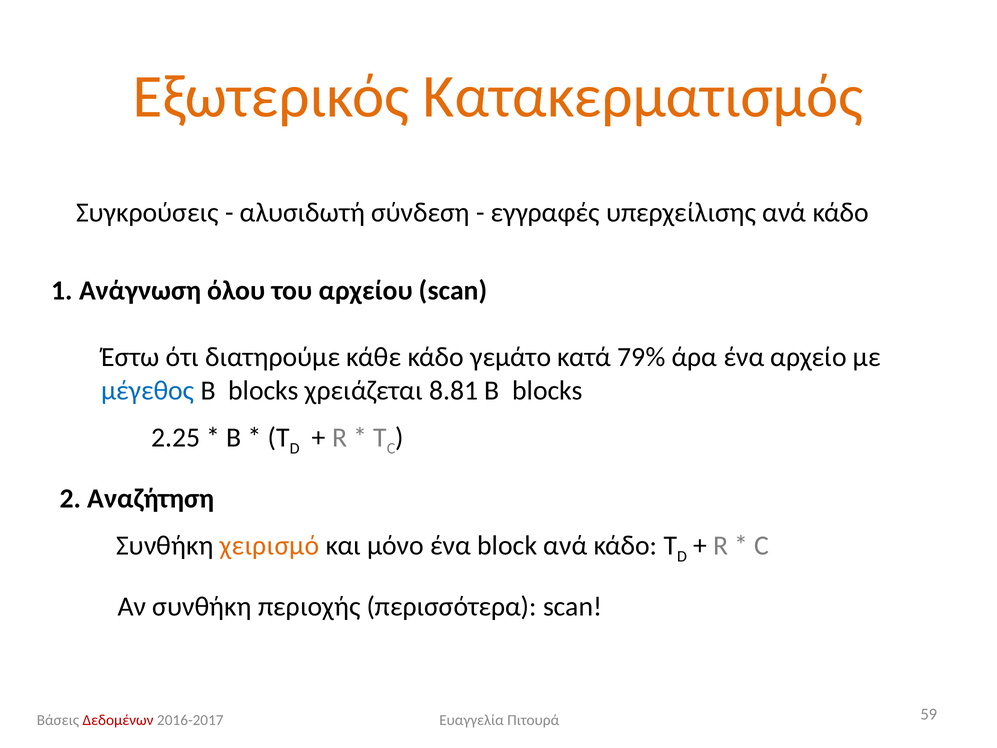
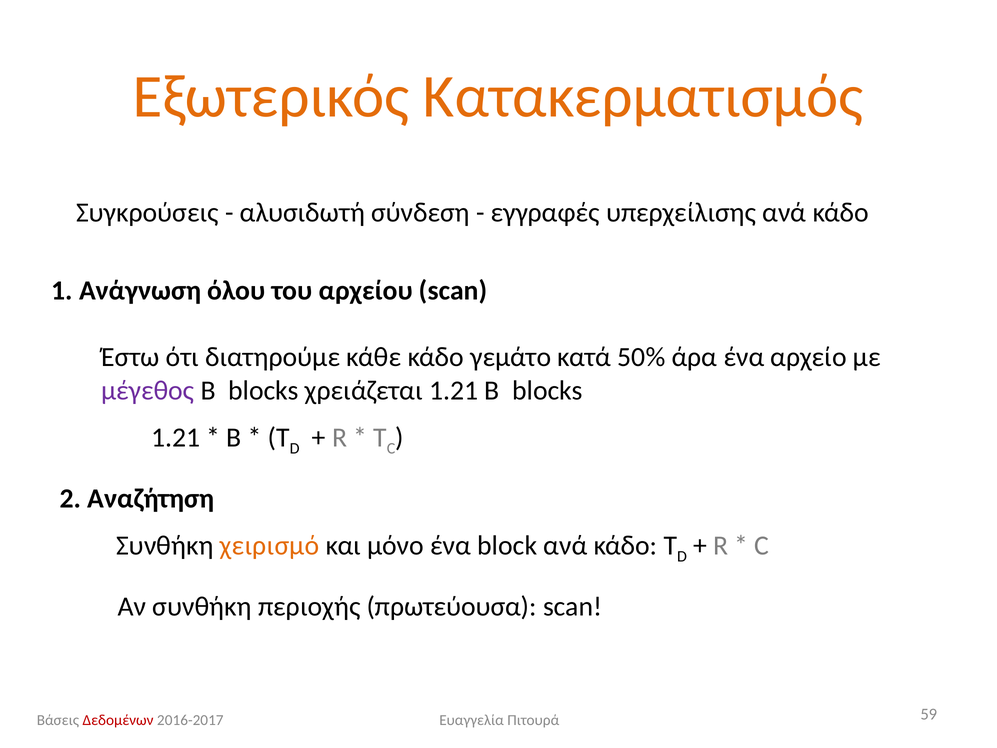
79%: 79% -> 50% (641, 357)
μέγεθος colour: blue -> purple (148, 390)
χρειάζεται 8.81: 8.81 -> 1.21 (454, 390)
2.25: 2.25 -> 1.21 (176, 437)
περισσότερα: περισσότερα -> πρωτεύουσα (452, 606)
